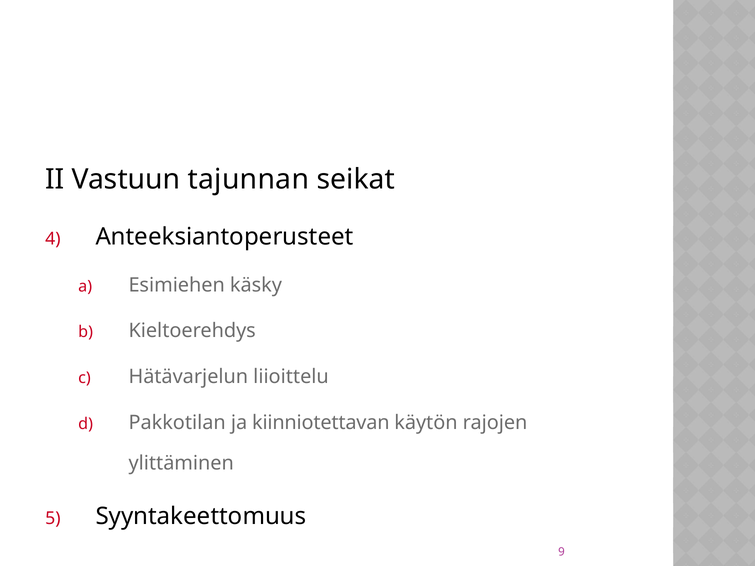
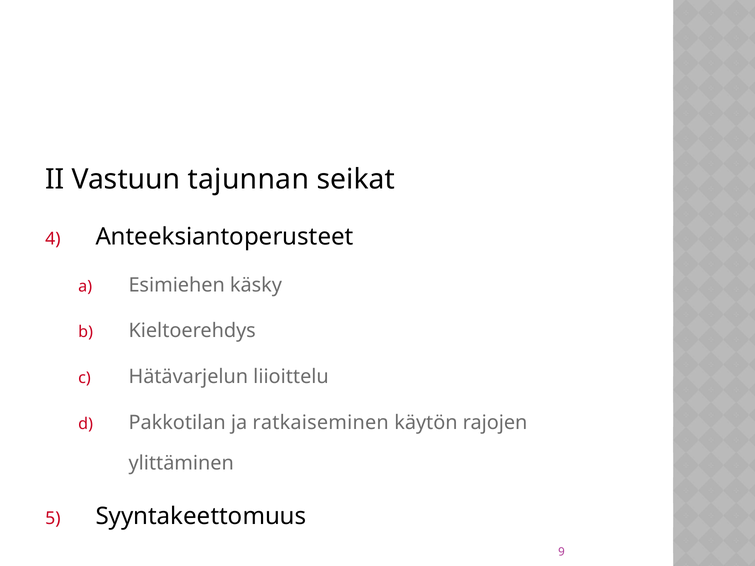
kiinniotettavan: kiinniotettavan -> ratkaiseminen (321, 423)
